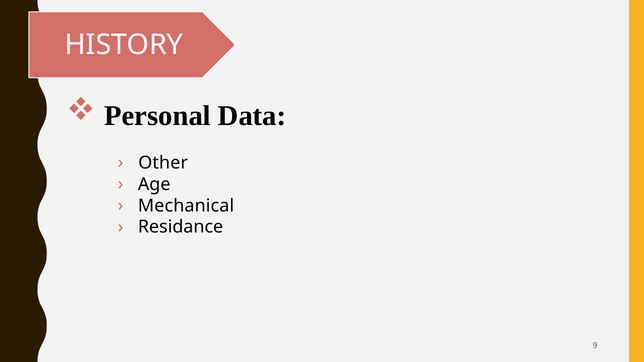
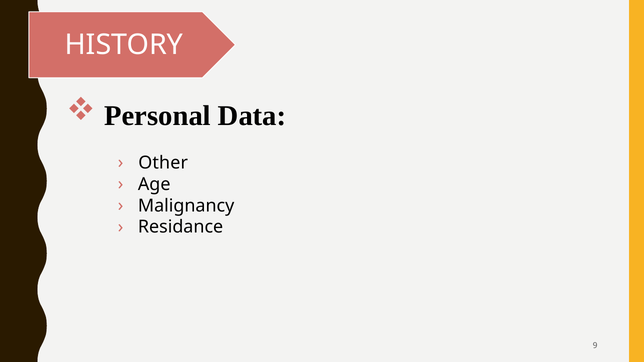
Mechanical: Mechanical -> Malignancy (186, 206)
